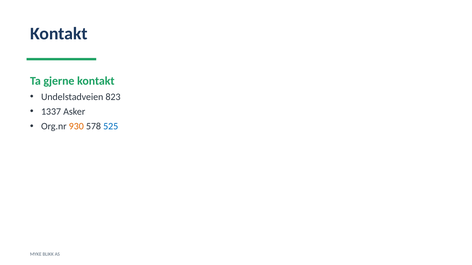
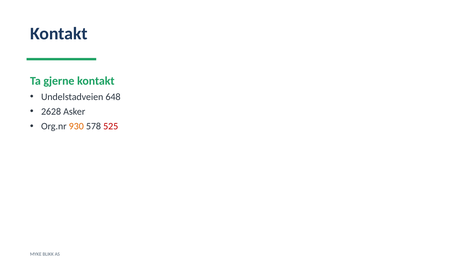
823: 823 -> 648 (113, 97)
1337: 1337 -> 2628 (51, 112)
525 colour: blue -> red (111, 127)
